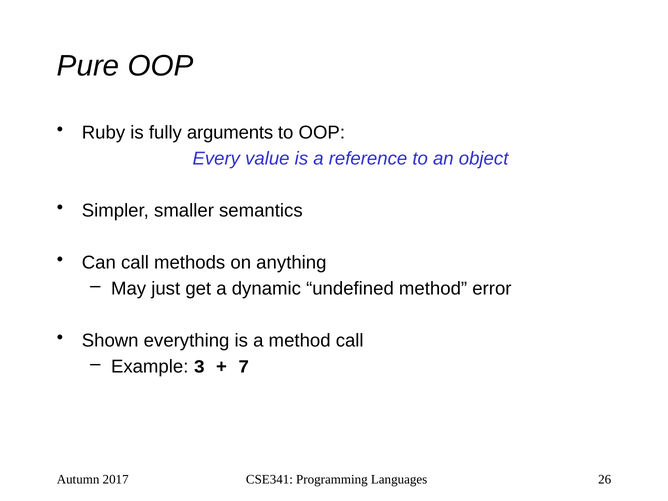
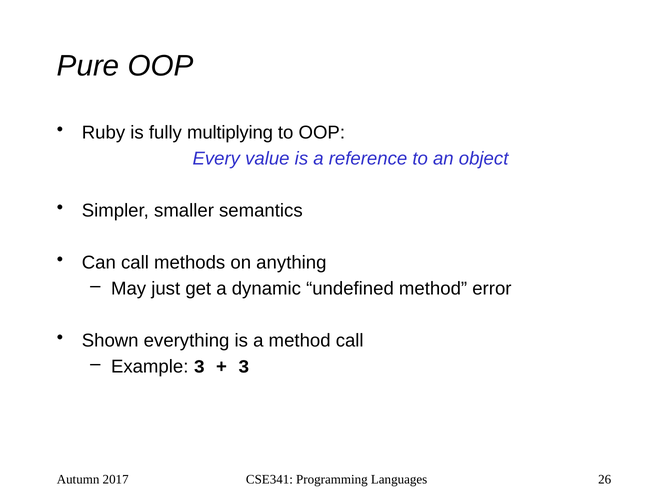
arguments: arguments -> multiplying (230, 133)
7: 7 -> 3 (244, 367)
